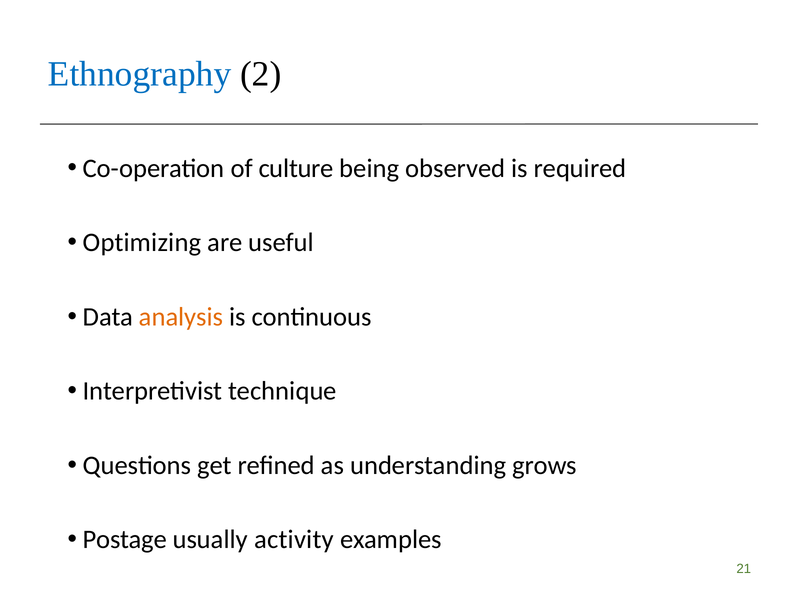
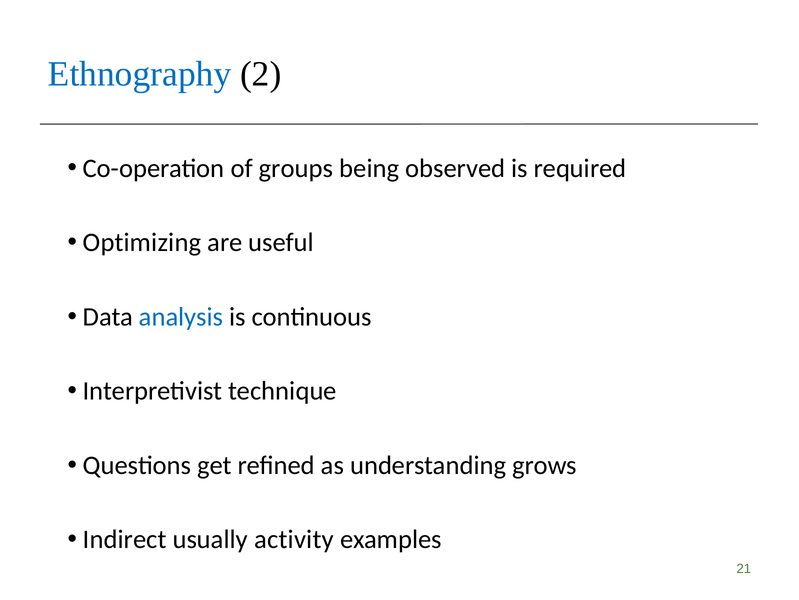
culture: culture -> groups (296, 168)
analysis colour: orange -> blue (181, 316)
Postage: Postage -> Indirect (125, 539)
